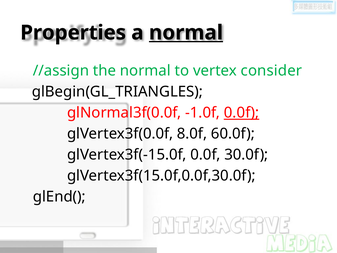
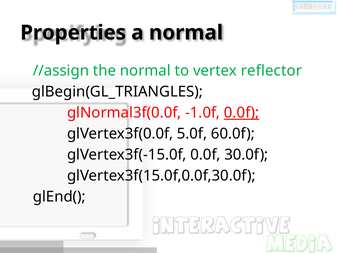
normal underline: present -> none (186, 33)
consider: consider -> reflector (271, 71)
8.0f: 8.0f -> 5.0f (192, 134)
